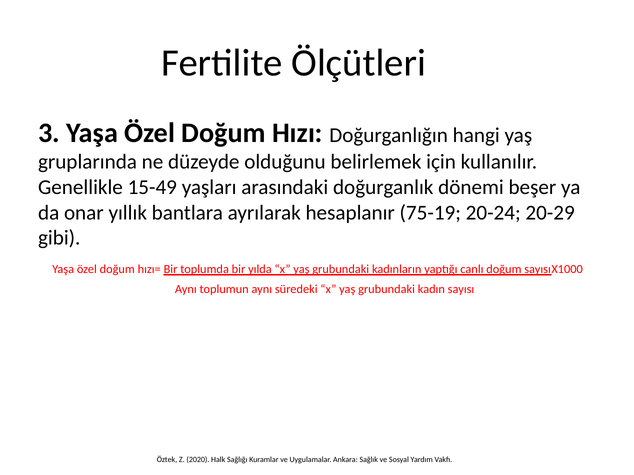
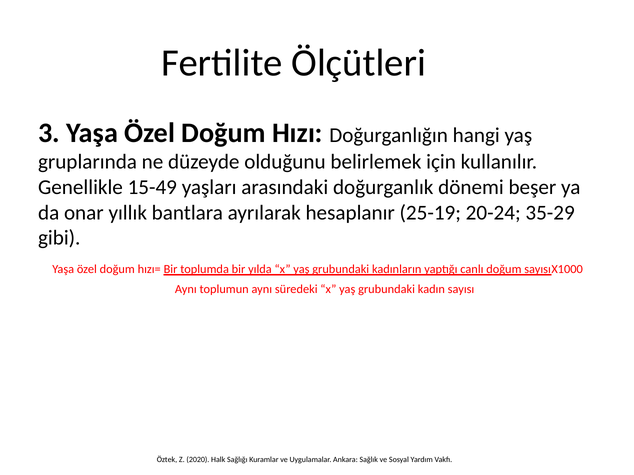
75-19: 75-19 -> 25-19 (430, 213)
20-29: 20-29 -> 35-29 (550, 213)
